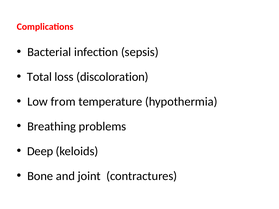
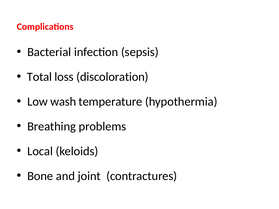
from: from -> wash (63, 102)
Deep: Deep -> Local (40, 151)
